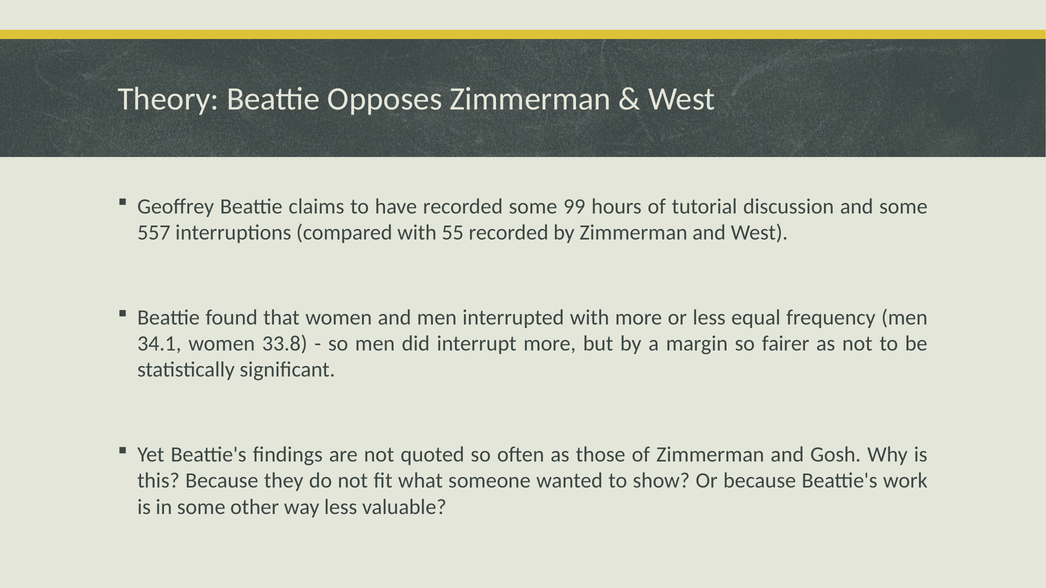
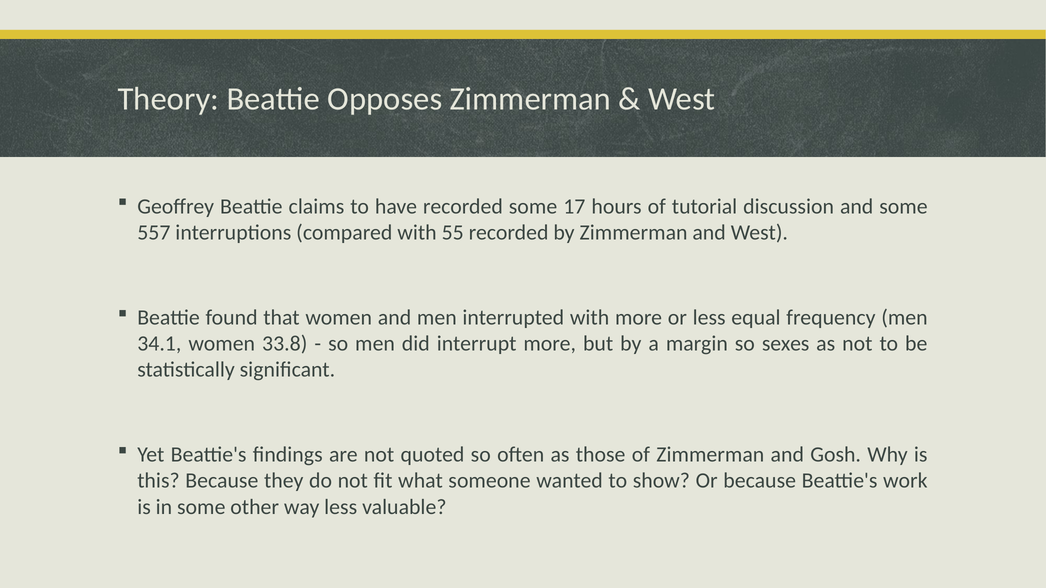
99: 99 -> 17 (574, 206)
fairer: fairer -> sexes (786, 344)
